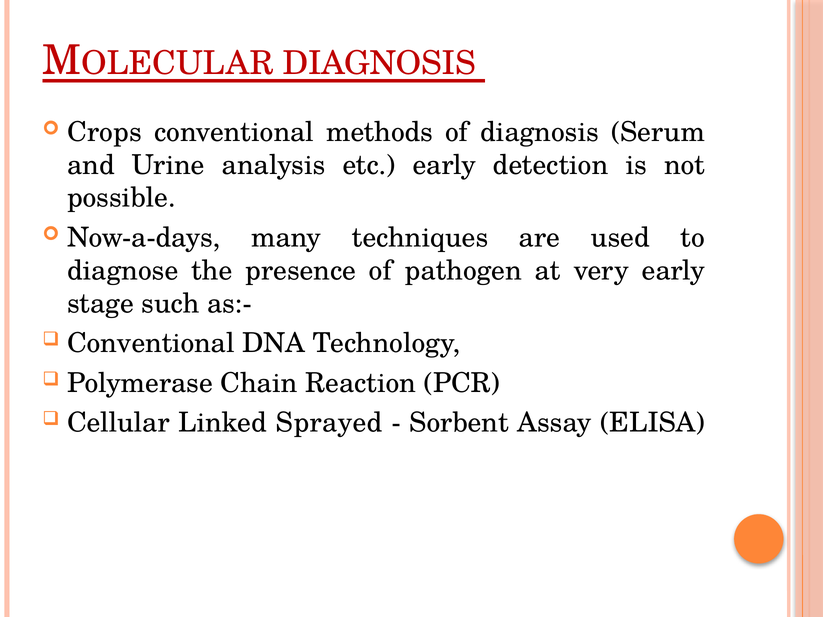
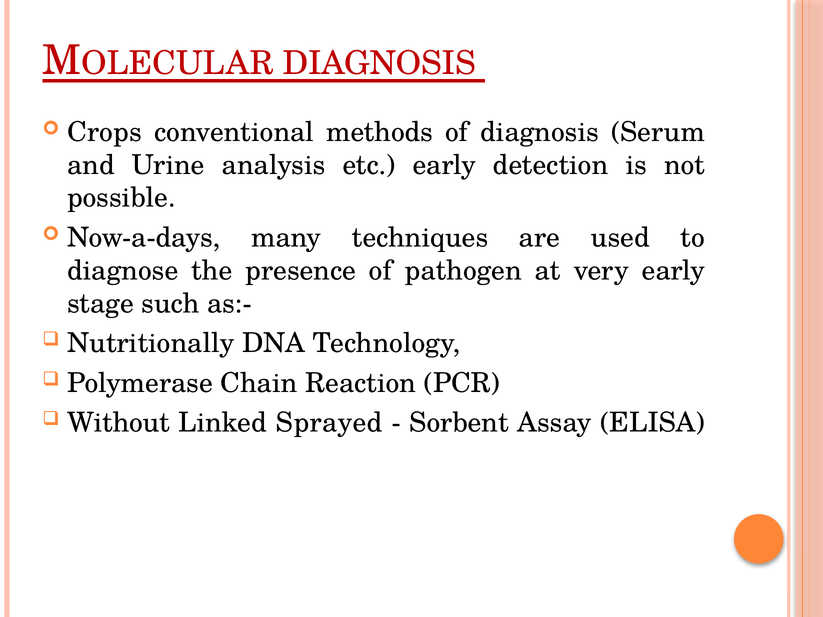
Conventional: Conventional -> Nutritionally (151, 343)
Cellular: Cellular -> Without (118, 423)
